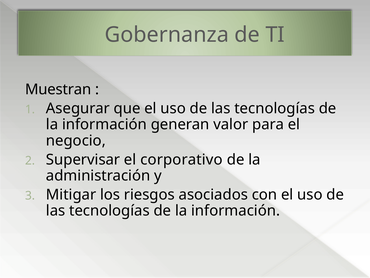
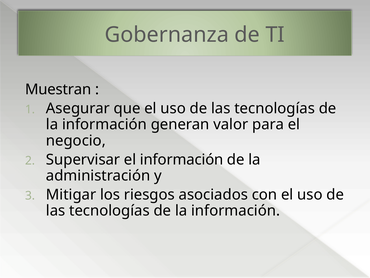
el corporativo: corporativo -> información (182, 159)
